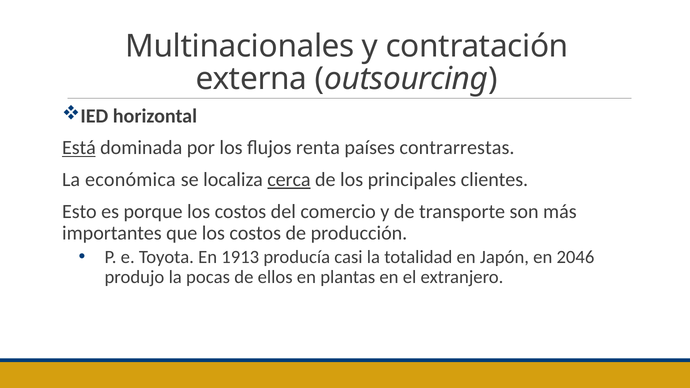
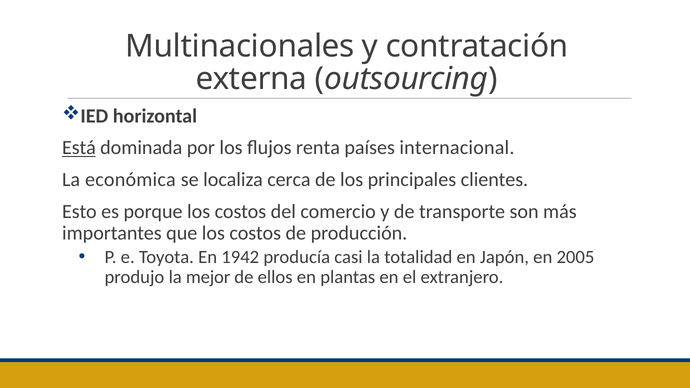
contrarrestas: contrarrestas -> internacional (457, 148)
cerca underline: present -> none (289, 180)
1913: 1913 -> 1942 (240, 257)
2046: 2046 -> 2005 (575, 257)
pocas: pocas -> mejor (208, 277)
